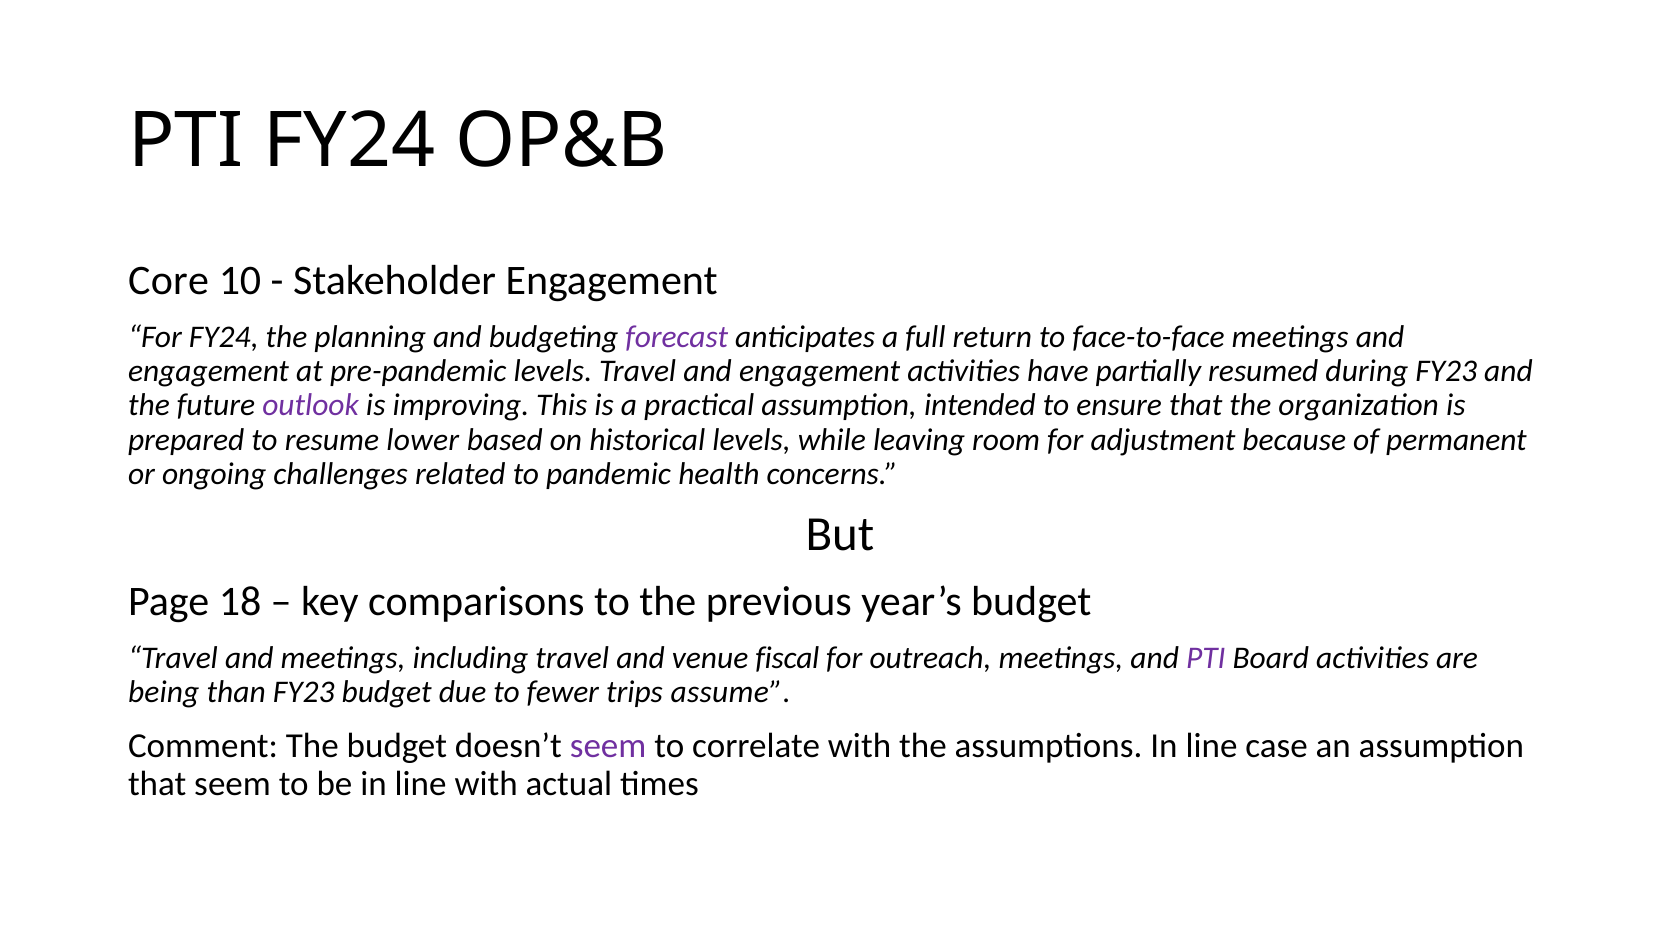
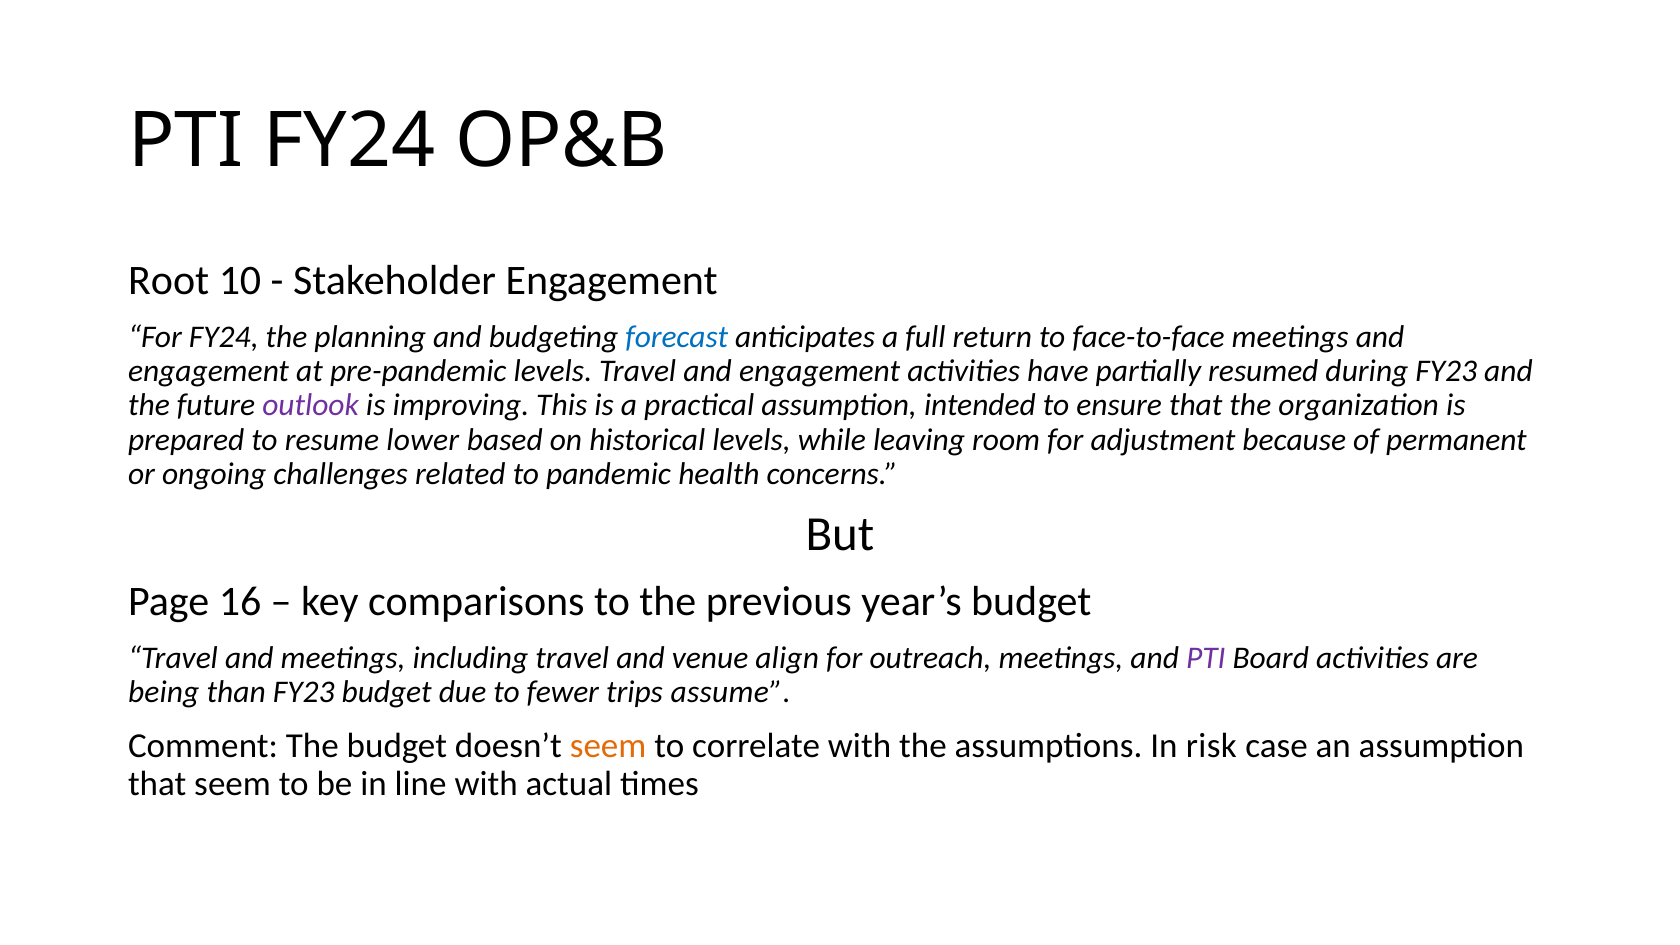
Core: Core -> Root (169, 280)
forecast colour: purple -> blue (677, 338)
18: 18 -> 16 (240, 601)
fiscal: fiscal -> align (787, 658)
seem colour: purple -> orange (608, 746)
assumptions In line: line -> risk (1211, 746)
